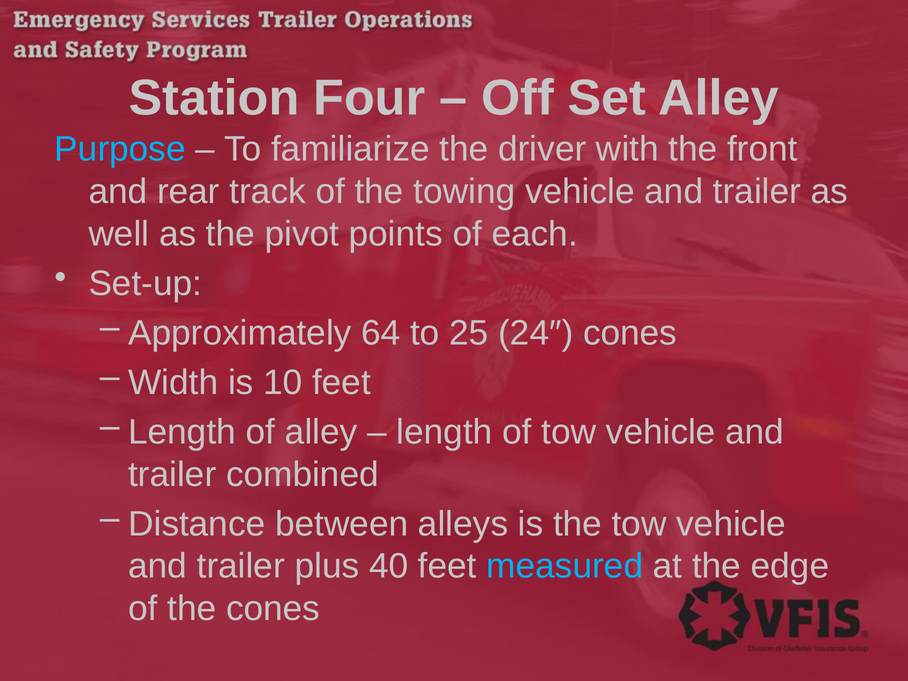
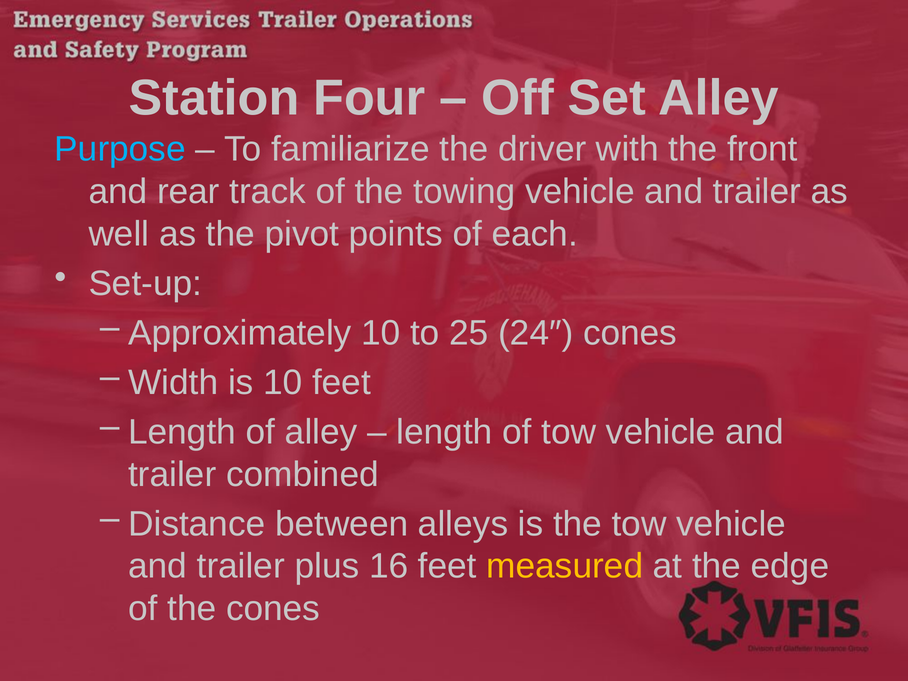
Approximately 64: 64 -> 10 (381, 333)
40: 40 -> 16 (389, 566)
measured colour: light blue -> yellow (565, 566)
